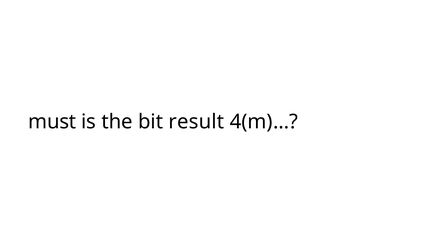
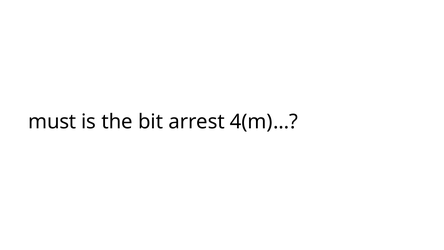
result: result -> arrest (197, 122)
